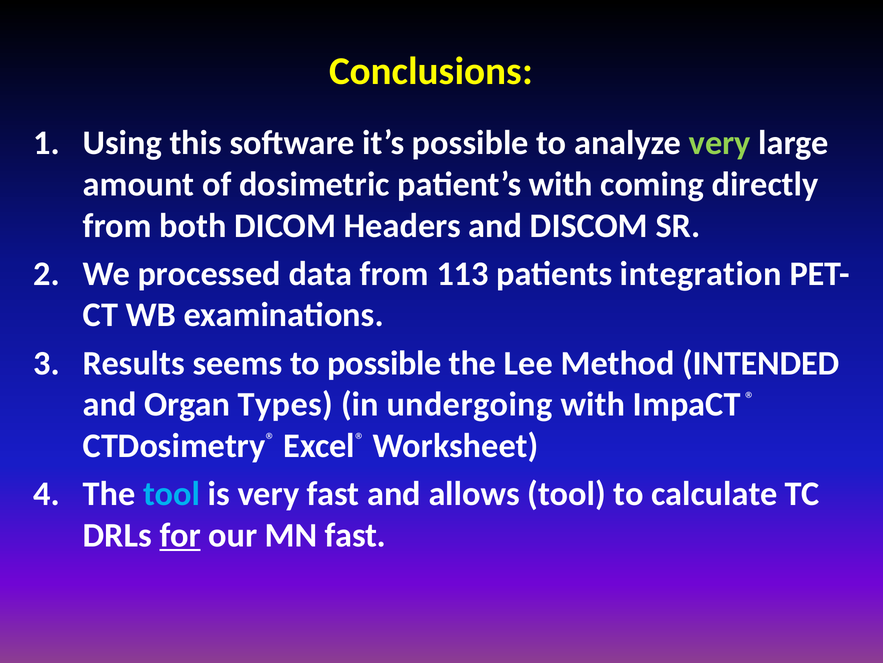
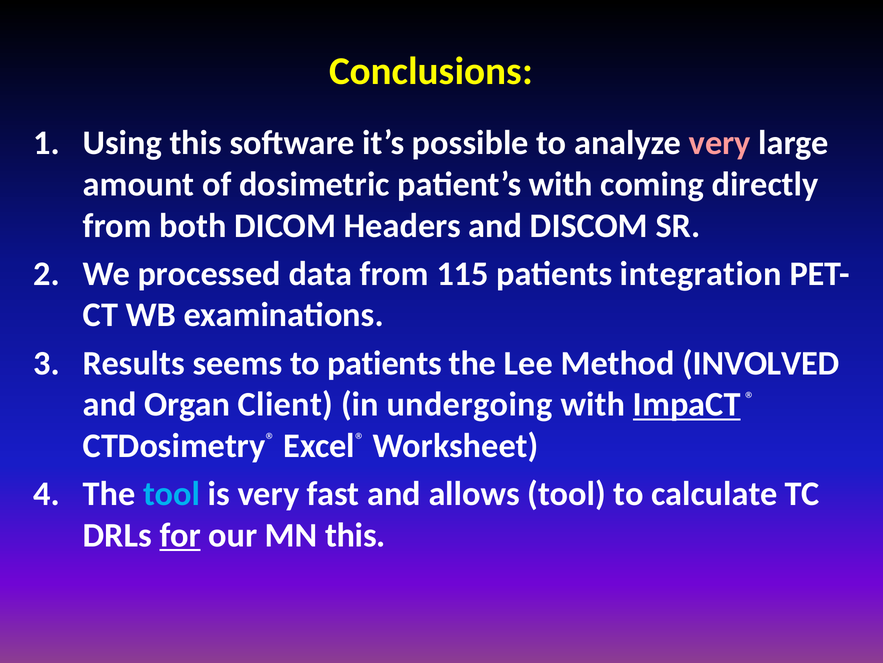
very colour: light green -> pink (720, 143)
113: 113 -> 115 (463, 274)
to possible: possible -> patients (384, 363)
INTENDED: INTENDED -> INVOLVED (761, 363)
Types: Types -> Client (285, 404)
ImpaCT underline: none -> present (687, 404)
MN fast: fast -> this (355, 535)
